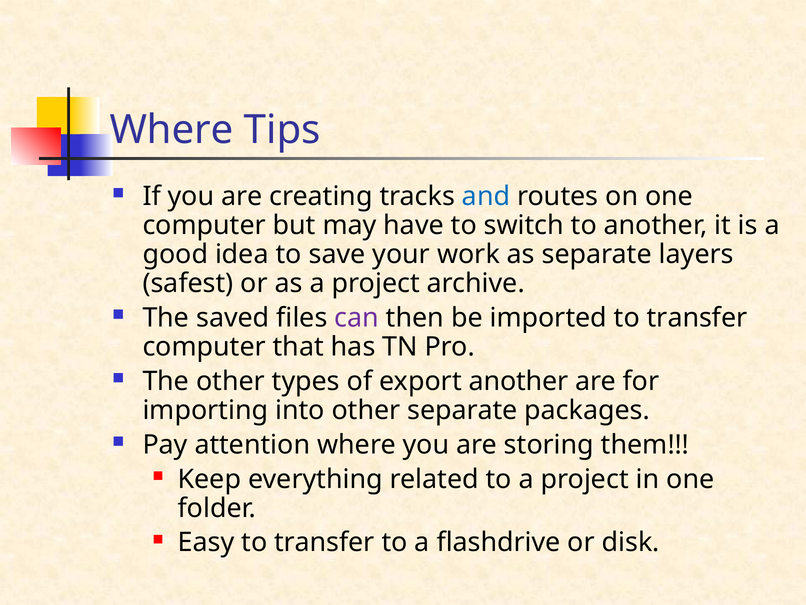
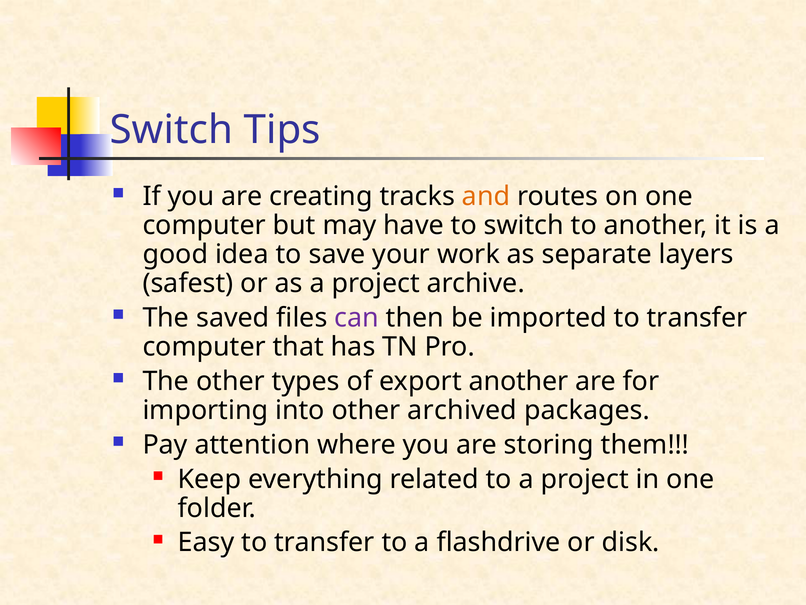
Where: Where -> Switch (171, 130)
and colour: blue -> orange (486, 196)
other separate: separate -> archived (462, 410)
